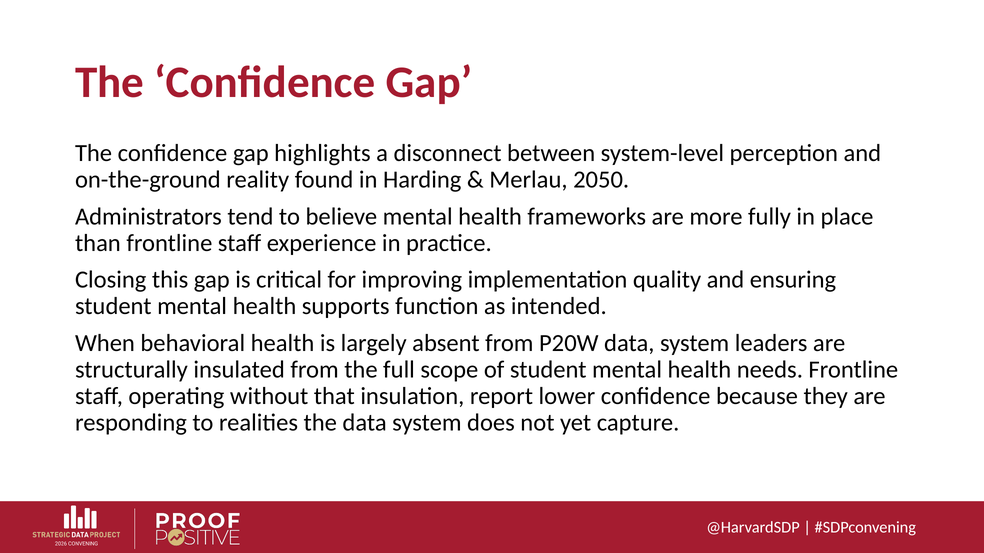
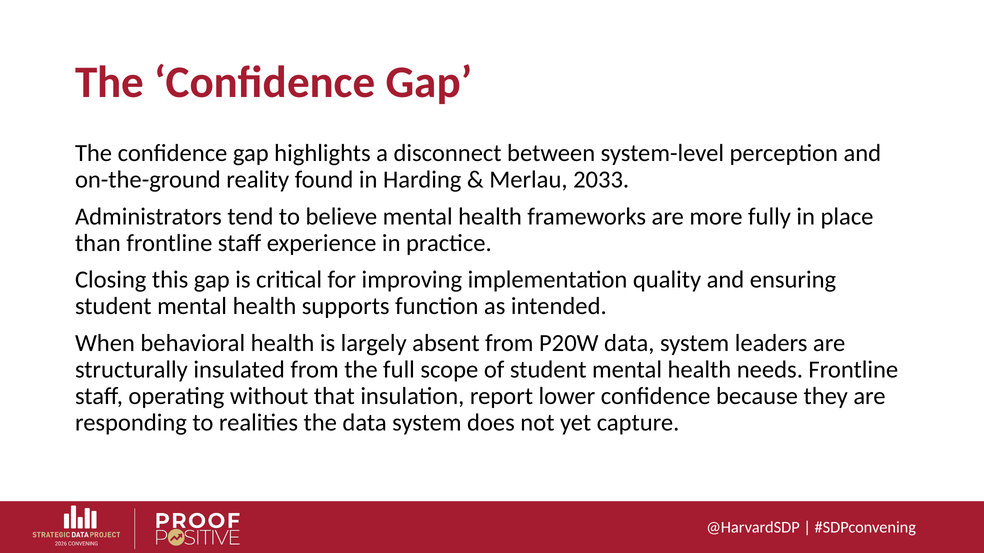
2050: 2050 -> 2033 (601, 180)
